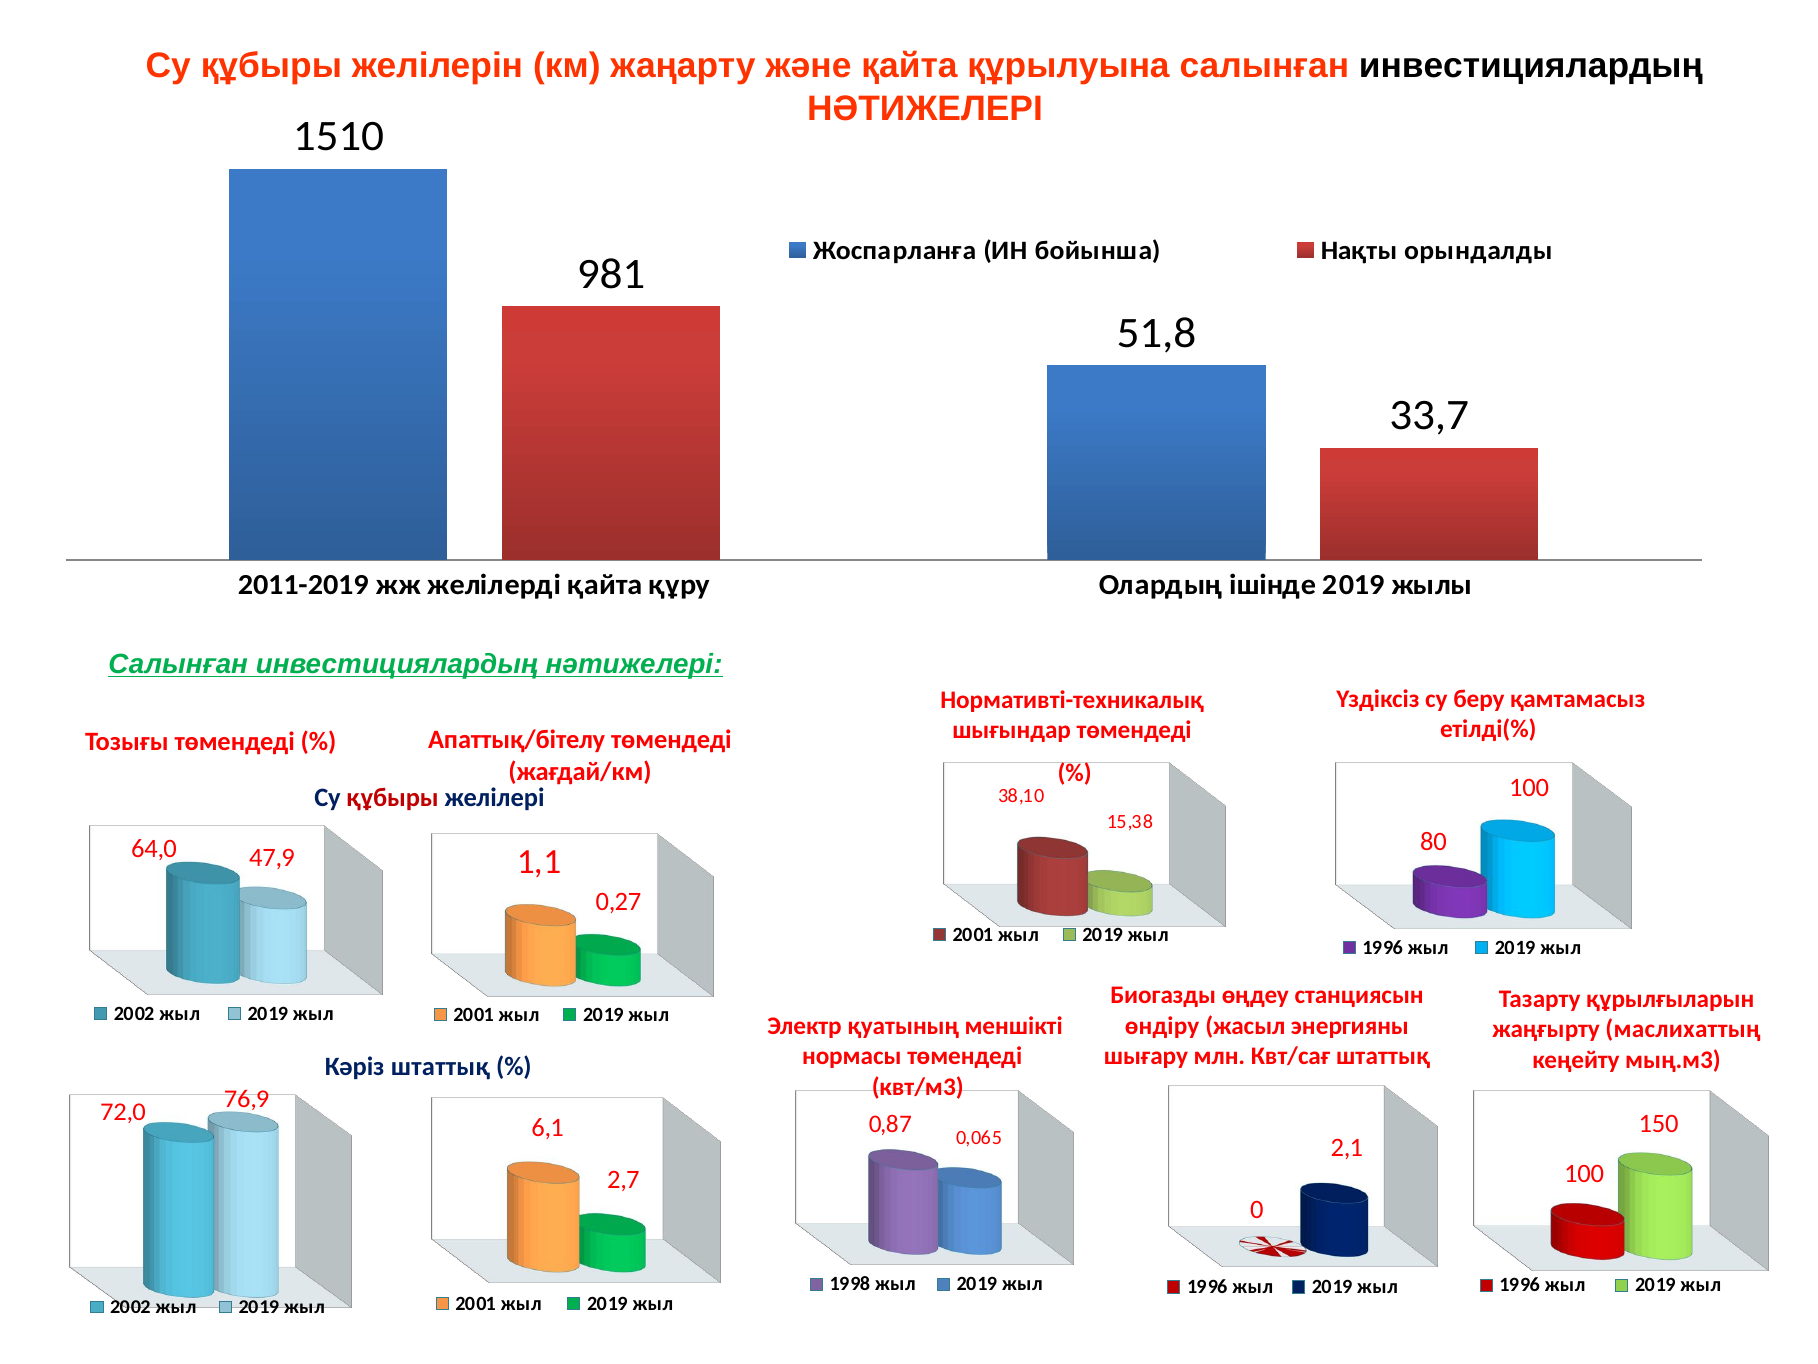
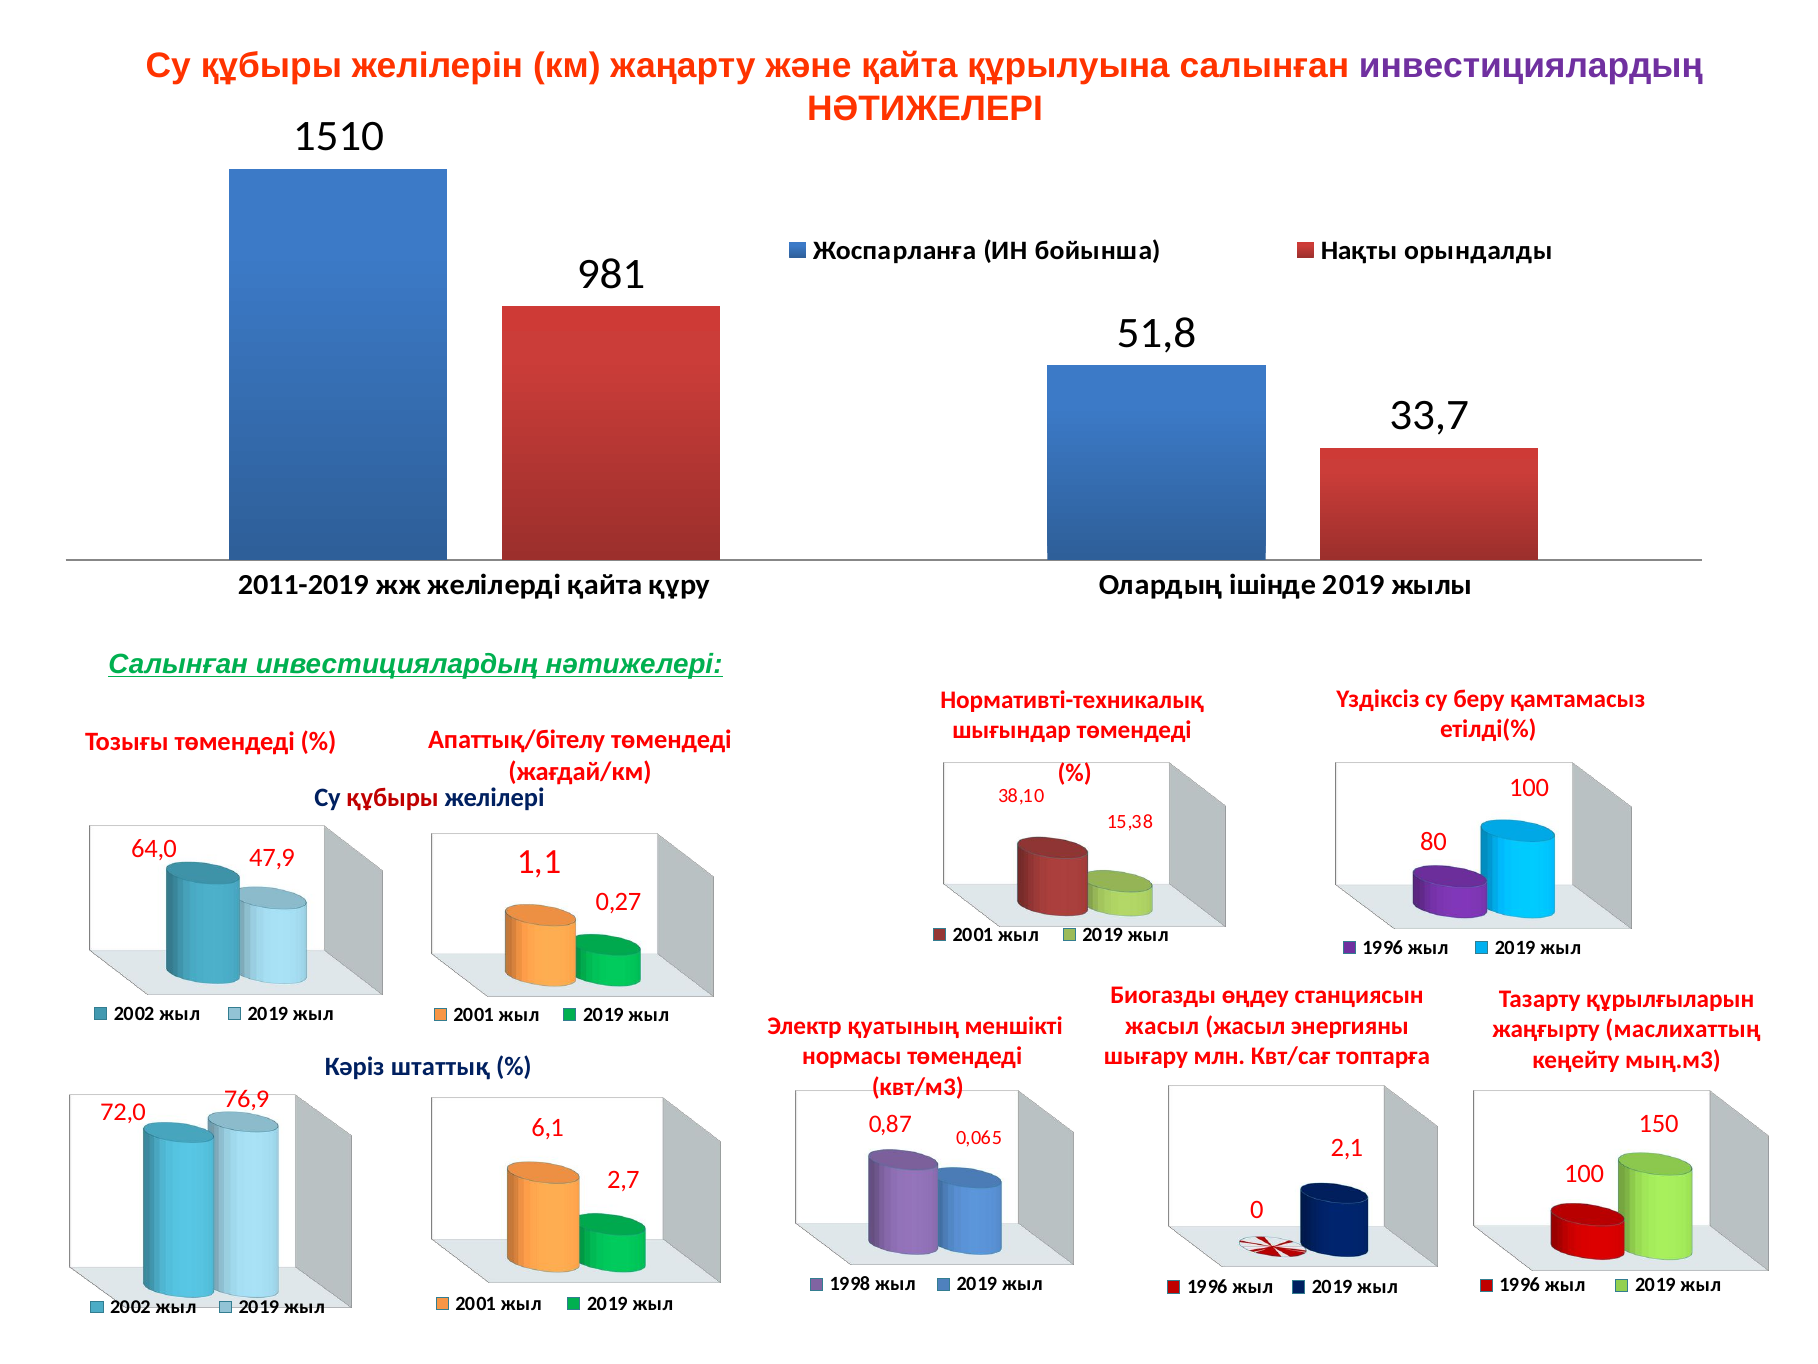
инвестициялардың colour: black -> purple (1531, 66)
өндіру: өндіру -> жасыл (1162, 1025)
Квт/сағ штаттық: штаттық -> топтарға (1383, 1056)
